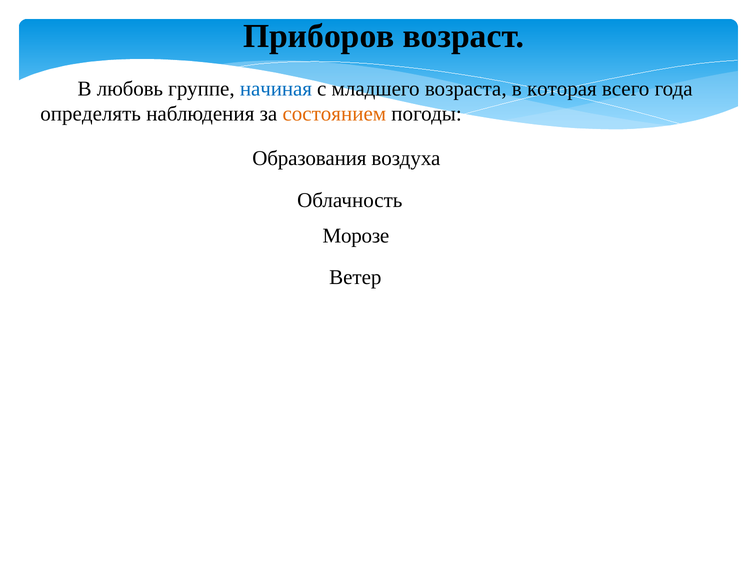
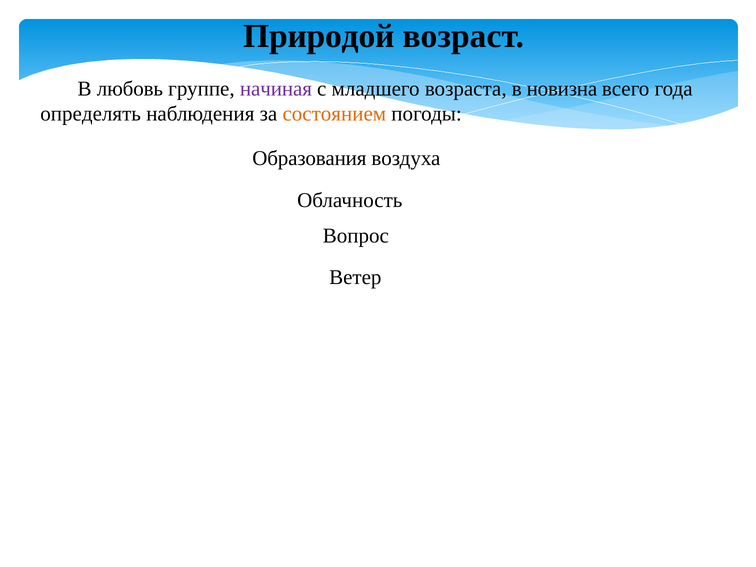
Приборов: Приборов -> Природой (319, 36)
начиная colour: blue -> purple (276, 89)
которая: которая -> новизна (562, 89)
Морозе: Морозе -> Вопрос (356, 236)
